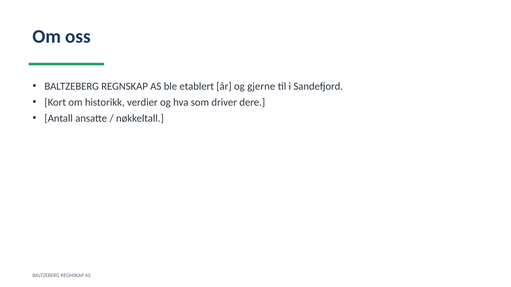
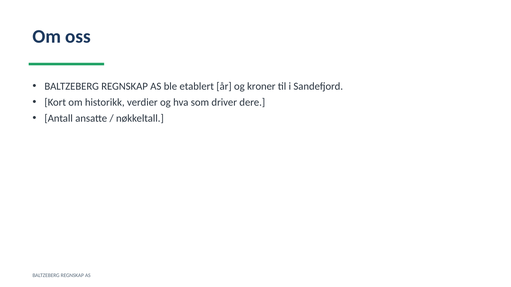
gjerne: gjerne -> kroner (261, 87)
